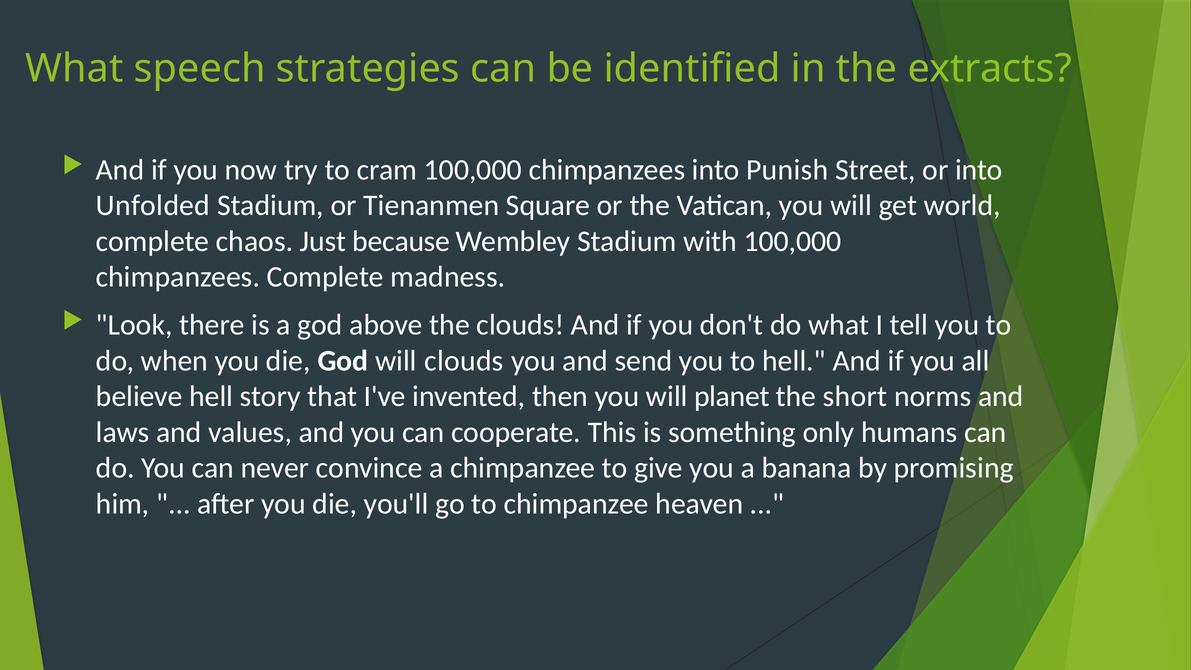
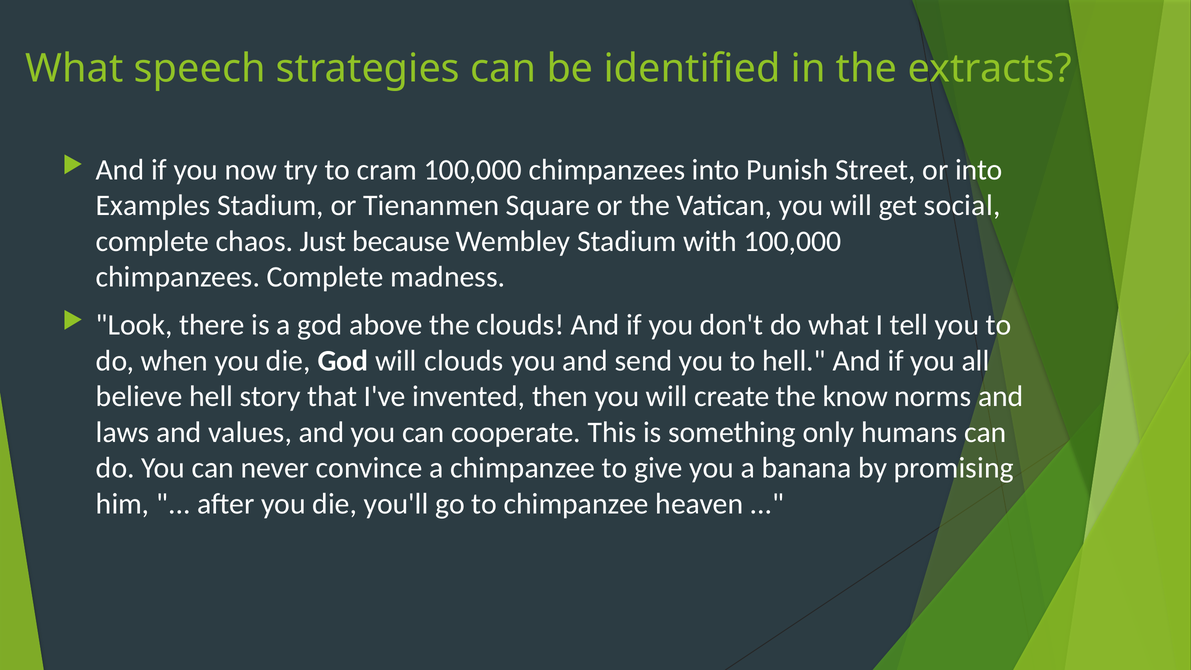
Unfolded: Unfolded -> Examples (153, 205)
world: world -> social (962, 205)
planet: planet -> create (732, 397)
short: short -> know (855, 397)
